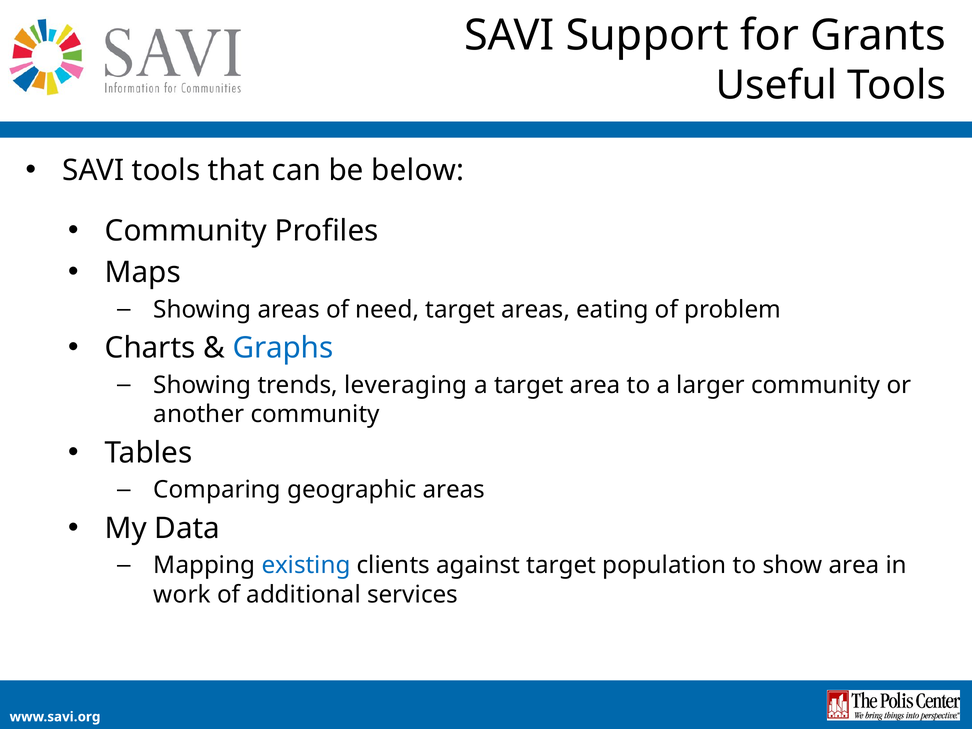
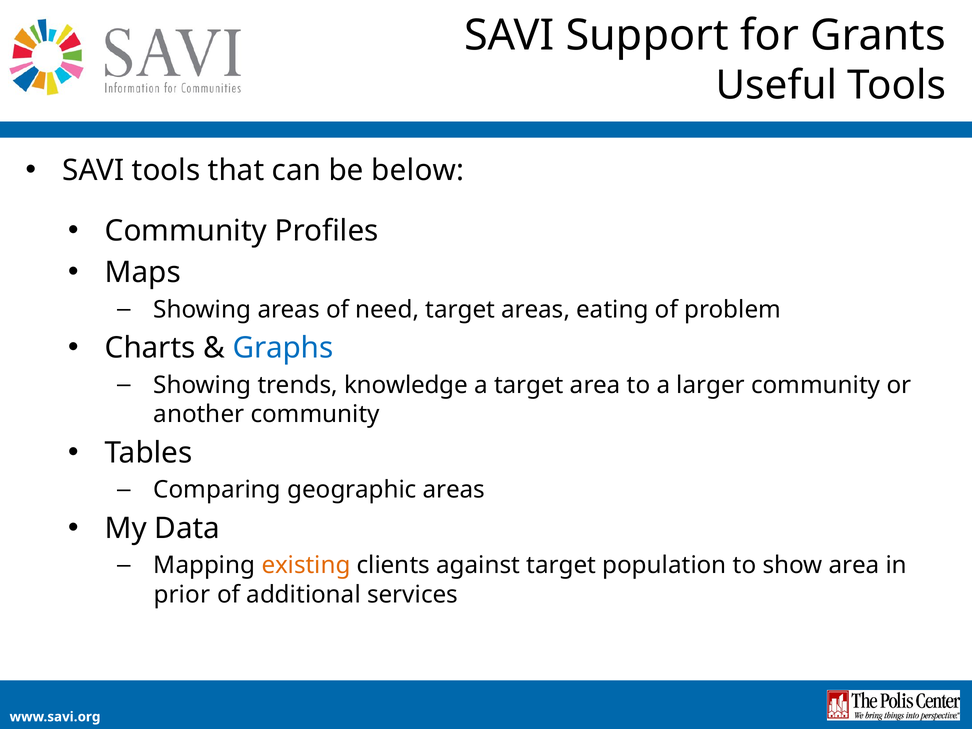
leveraging: leveraging -> knowledge (406, 385)
existing colour: blue -> orange (306, 565)
work: work -> prior (182, 595)
